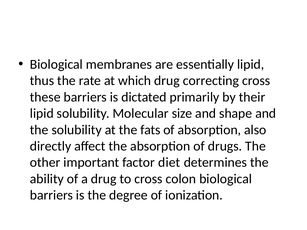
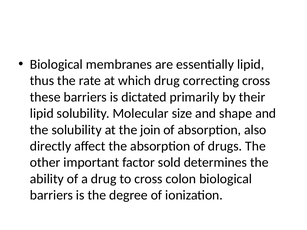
fats: fats -> join (150, 130)
diet: diet -> sold (169, 163)
